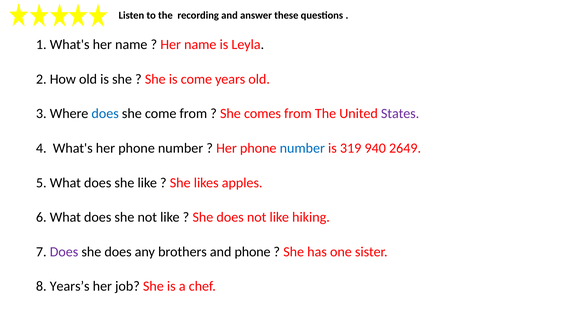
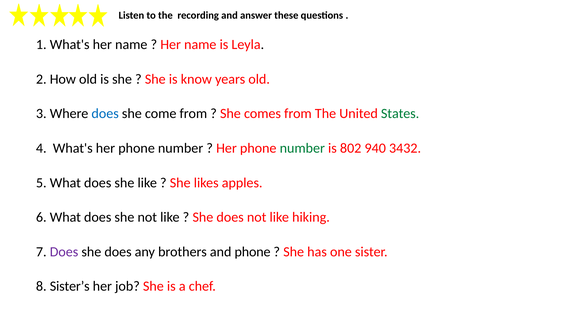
is come: come -> know (196, 79)
States colour: purple -> green (400, 114)
number colour: blue -> green (302, 148)
319: 319 -> 802 (351, 148)
2649: 2649 -> 3432 (405, 148)
Years’s: Years’s -> Sister’s (70, 286)
